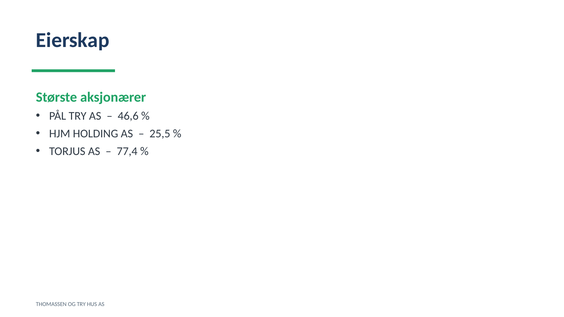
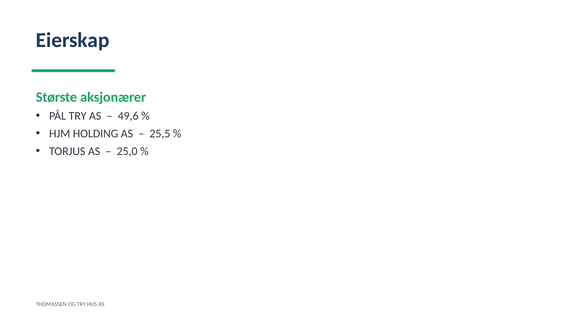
46,6: 46,6 -> 49,6 (128, 116)
77,4: 77,4 -> 25,0 (127, 151)
